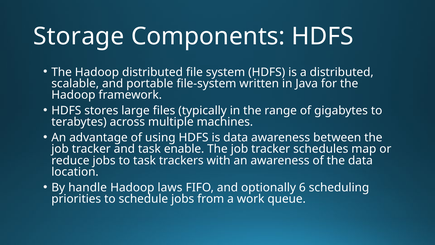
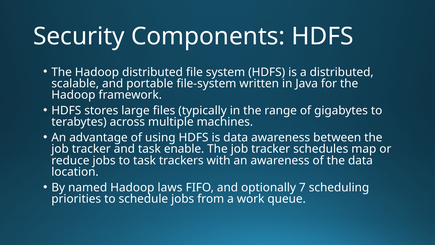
Storage: Storage -> Security (79, 37)
handle: handle -> named (88, 187)
6: 6 -> 7 (302, 187)
